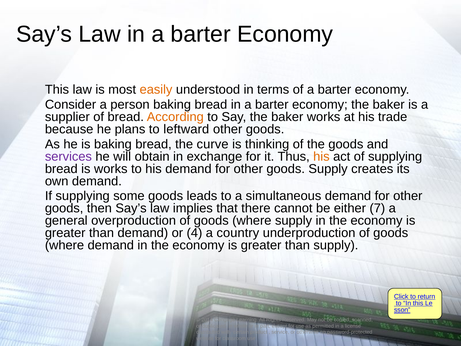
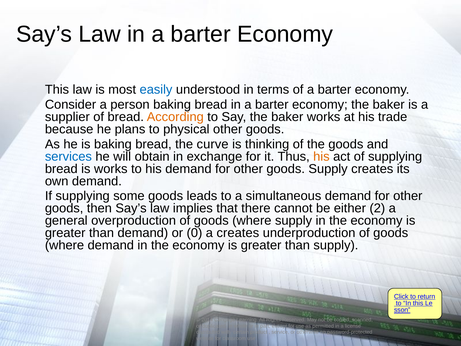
easily colour: orange -> blue (156, 90)
leftward: leftward -> physical (186, 129)
services colour: purple -> blue (68, 156)
7: 7 -> 2 (377, 208)
4: 4 -> 0 (194, 233)
a country: country -> creates (238, 233)
